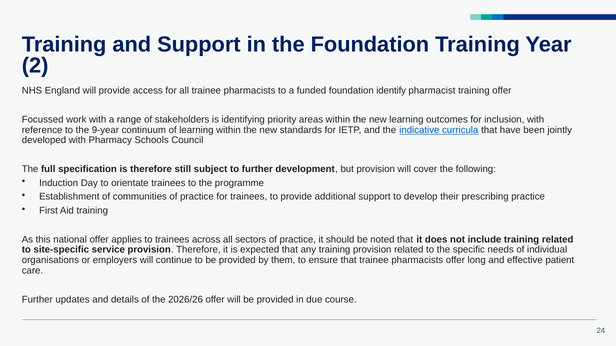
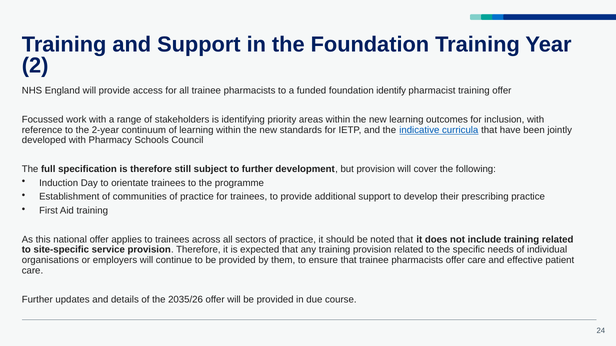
9-year: 9-year -> 2-year (105, 130)
offer long: long -> care (477, 261)
2026/26: 2026/26 -> 2035/26 (186, 300)
